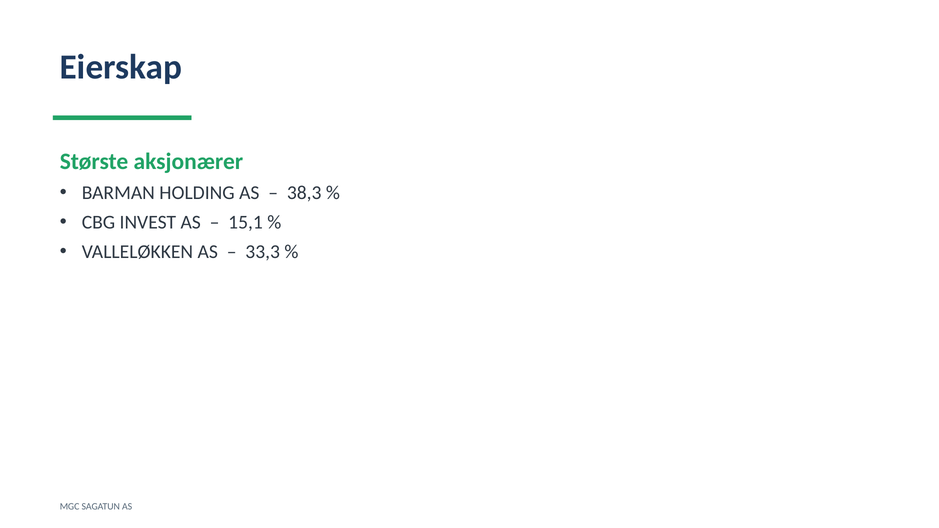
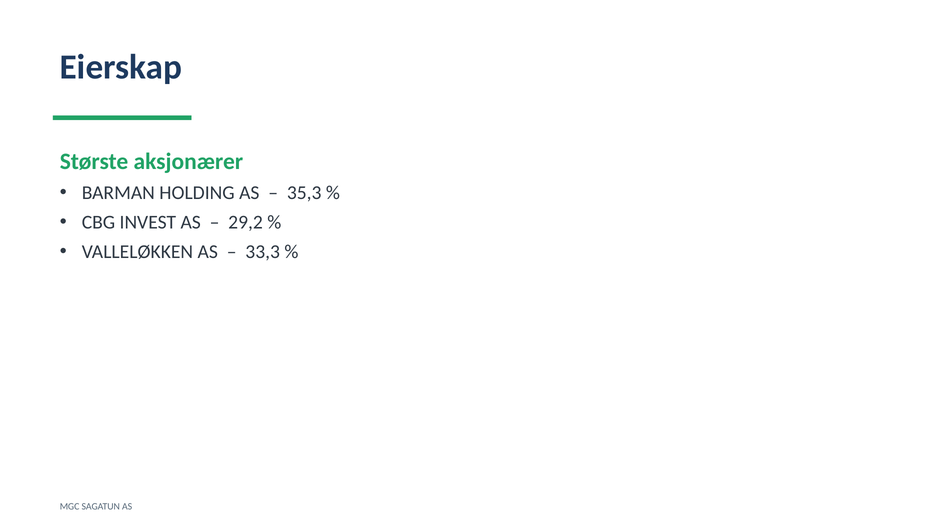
38,3: 38,3 -> 35,3 (304, 193)
15,1: 15,1 -> 29,2 (246, 222)
